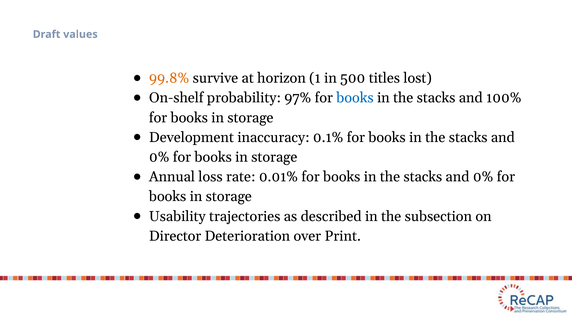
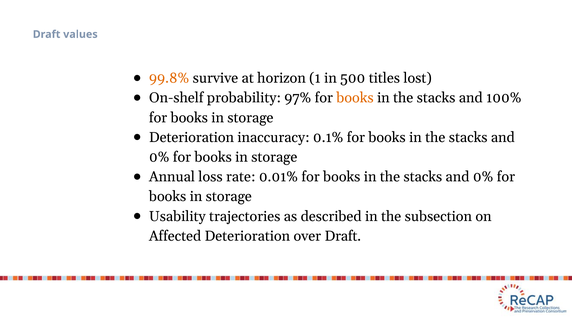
books colour: blue -> orange (355, 98)
Development: Development -> Deterioration (191, 137)
Director: Director -> Affected (175, 236)
over Print: Print -> Draft (343, 236)
